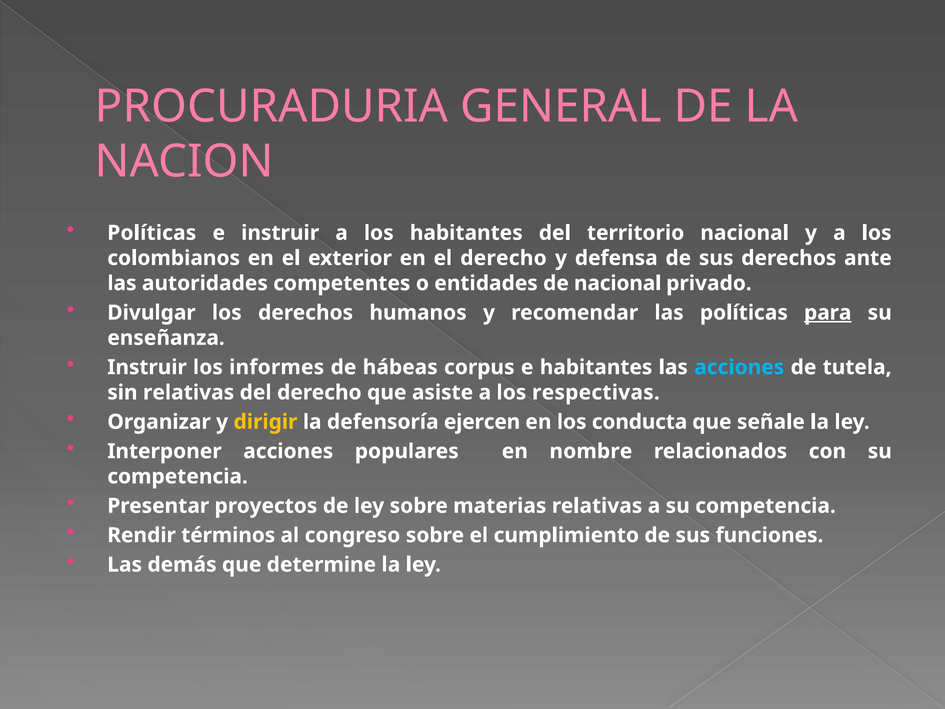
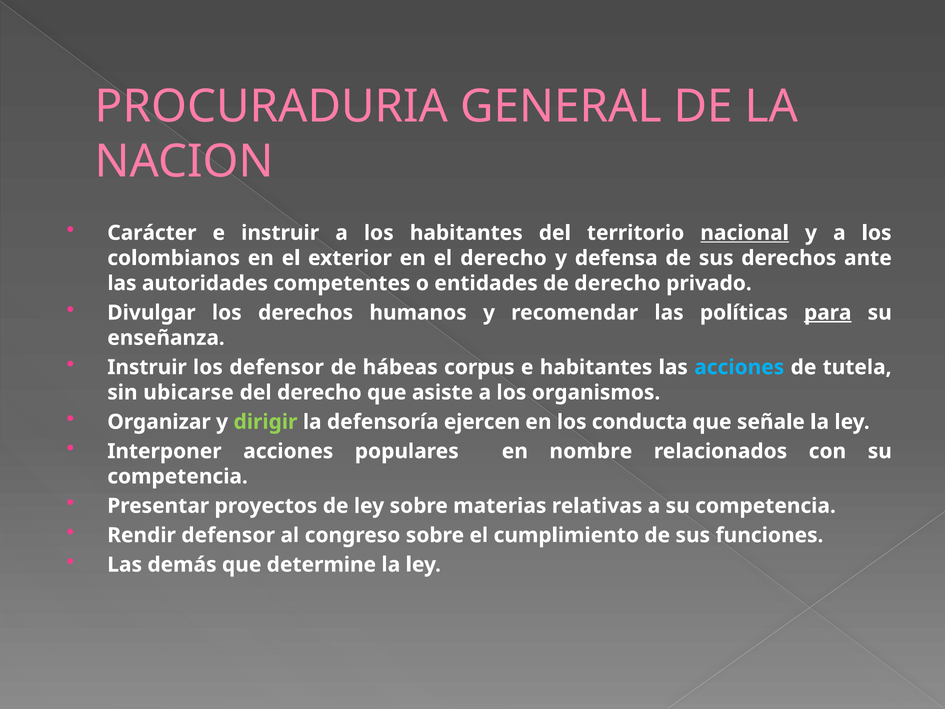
Políticas: Políticas -> Carácter (152, 233)
nacional underline: none -> present (745, 233)
de nacional: nacional -> derecho (617, 283)
los informes: informes -> defensor (277, 367)
sin relativas: relativas -> ubicarse (188, 392)
respectivas: respectivas -> organismos (596, 392)
dirigir colour: yellow -> light green (265, 422)
Rendir términos: términos -> defensor (228, 535)
